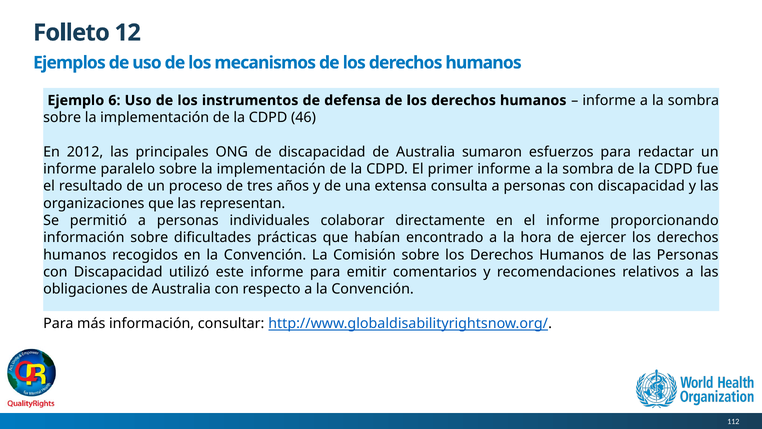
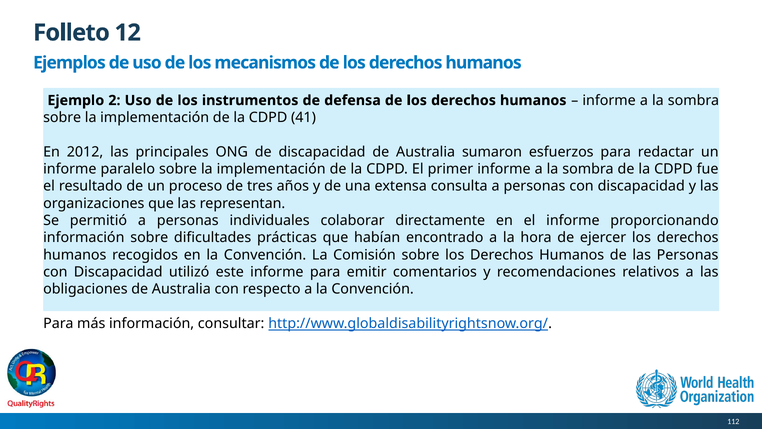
6: 6 -> 2 (114, 100)
46: 46 -> 41 (303, 117)
